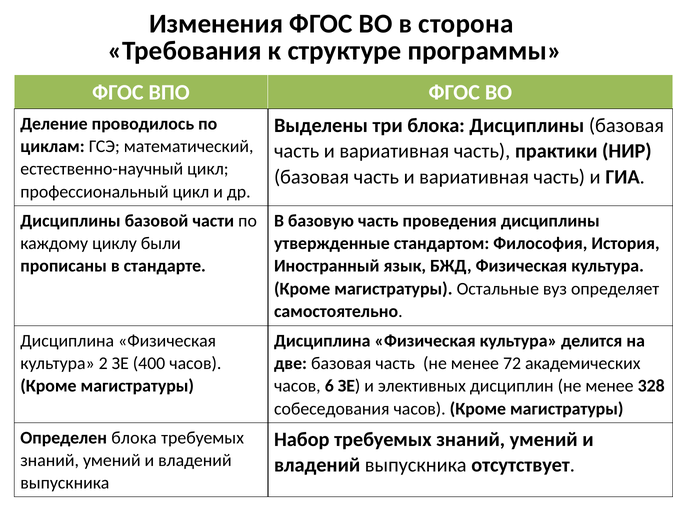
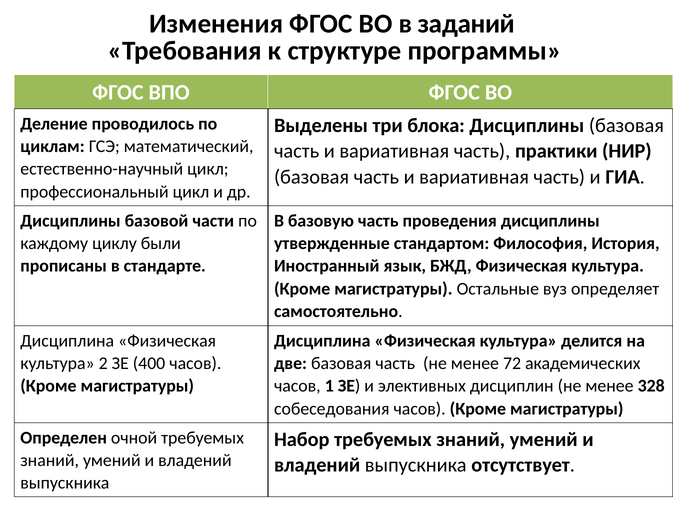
сторона: сторона -> заданий (466, 24)
6: 6 -> 1 (329, 386)
Определен блока: блока -> очной (134, 438)
